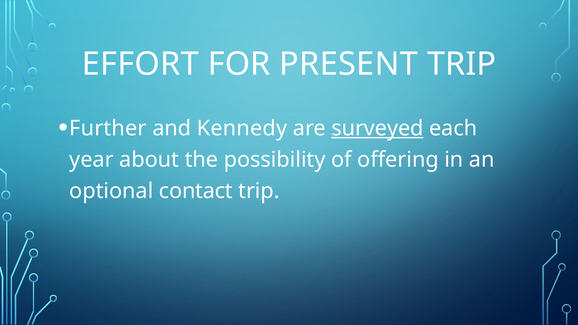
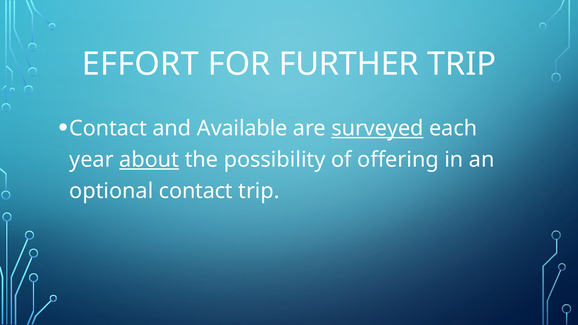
PRESENT: PRESENT -> FURTHER (349, 64)
Further: Further -> Contact (108, 129)
Kennedy: Kennedy -> Available (242, 129)
about underline: none -> present (149, 160)
